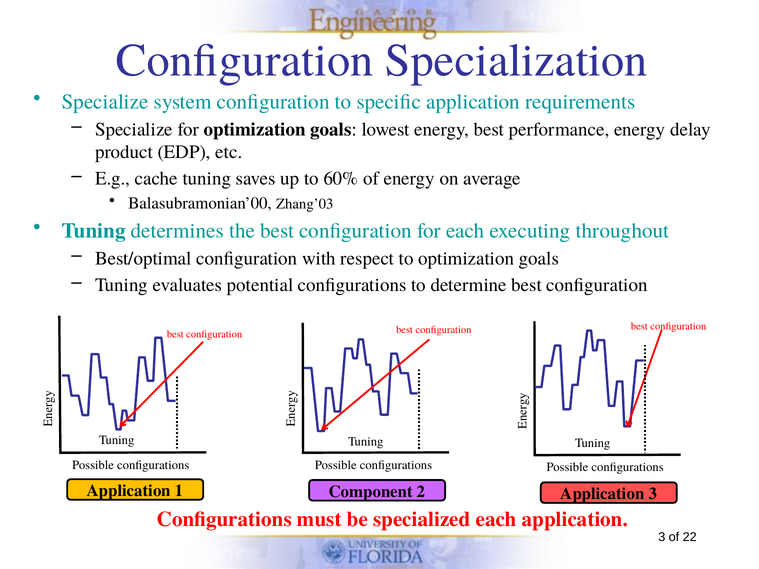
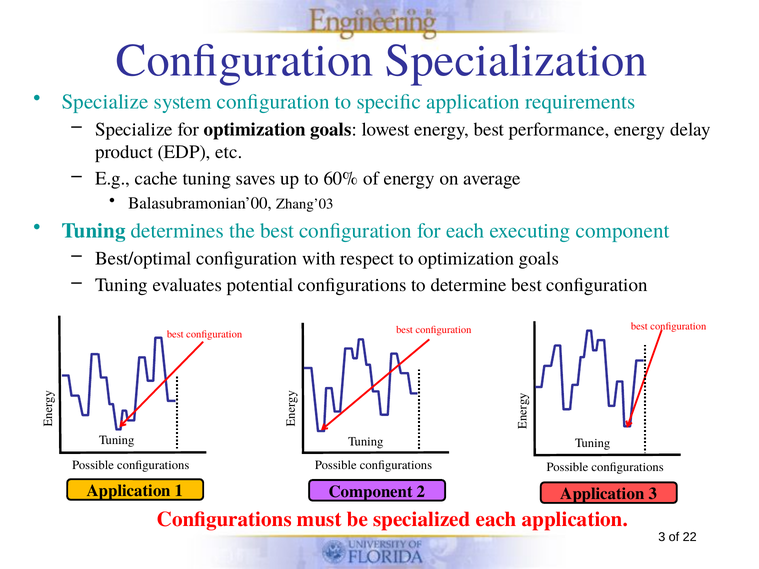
executing throughout: throughout -> component (623, 231)
